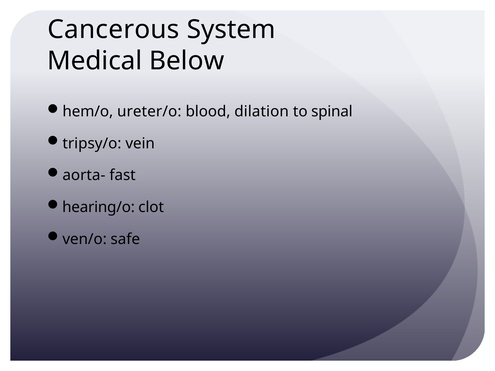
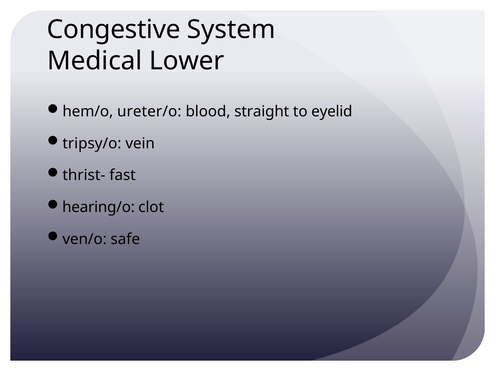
Cancerous: Cancerous -> Congestive (114, 29)
Below: Below -> Lower (187, 61)
dilation: dilation -> straight (262, 112)
spinal: spinal -> eyelid (332, 112)
aorta-: aorta- -> thrist- (84, 175)
